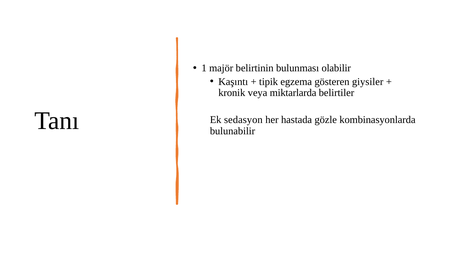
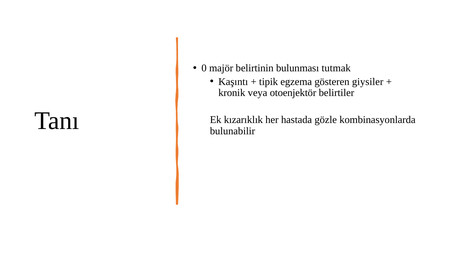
1: 1 -> 0 (204, 68)
olabilir: olabilir -> tutmak (336, 68)
miktarlarda: miktarlarda -> otoenjektör (293, 93)
sedasyon: sedasyon -> kızarıklık (243, 120)
